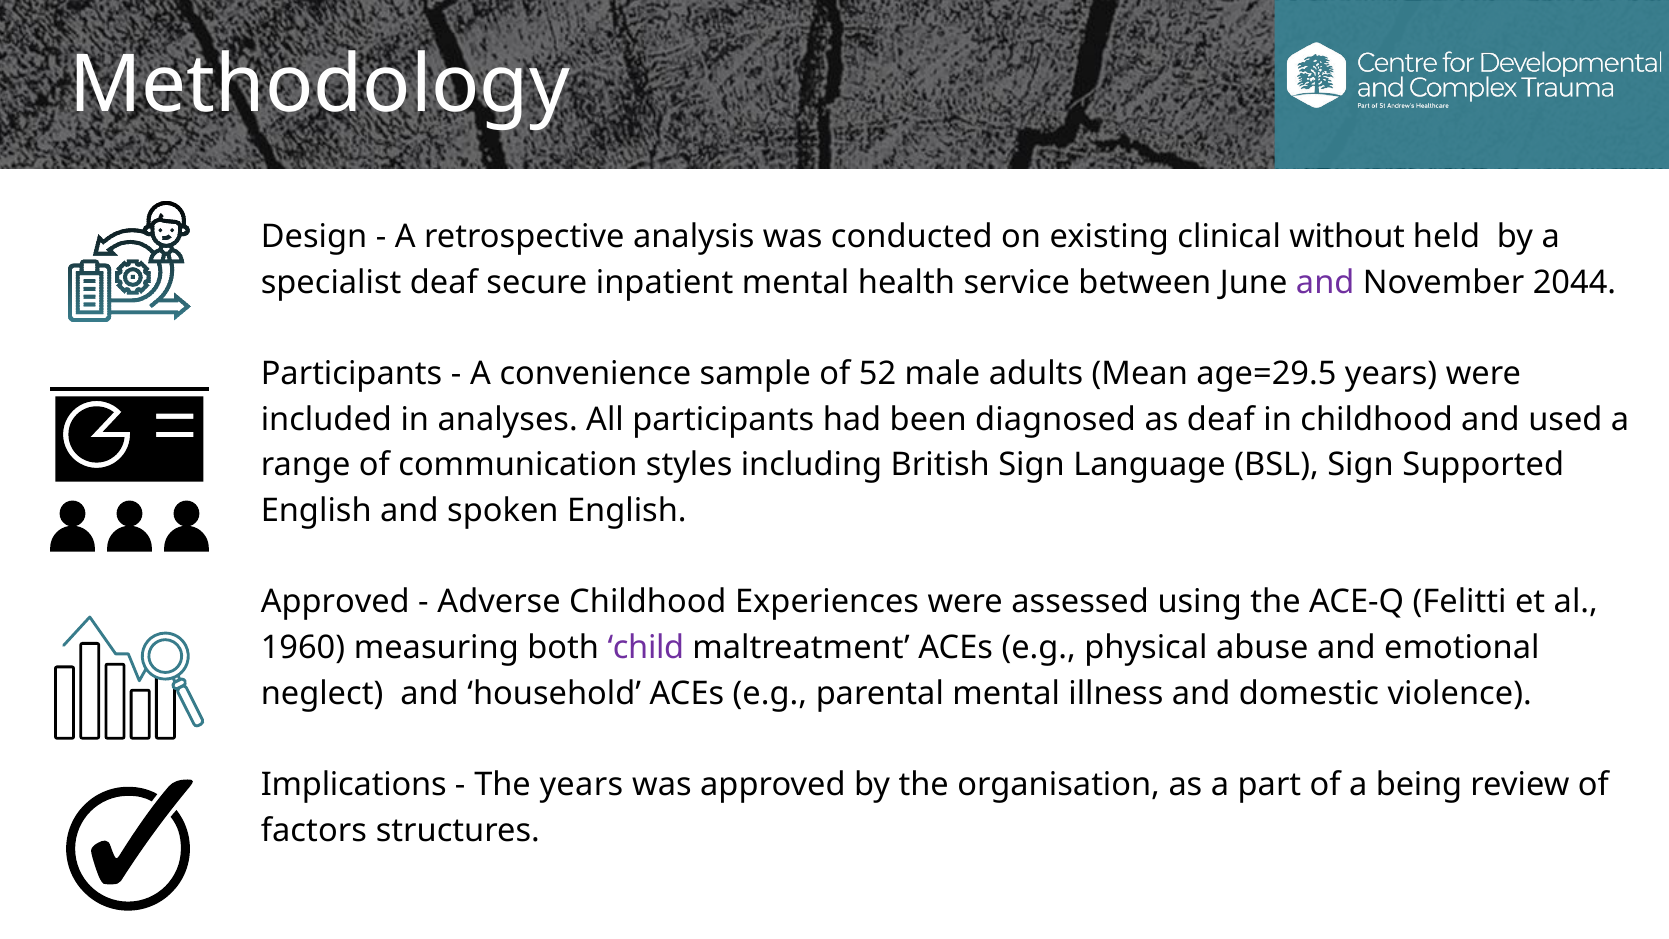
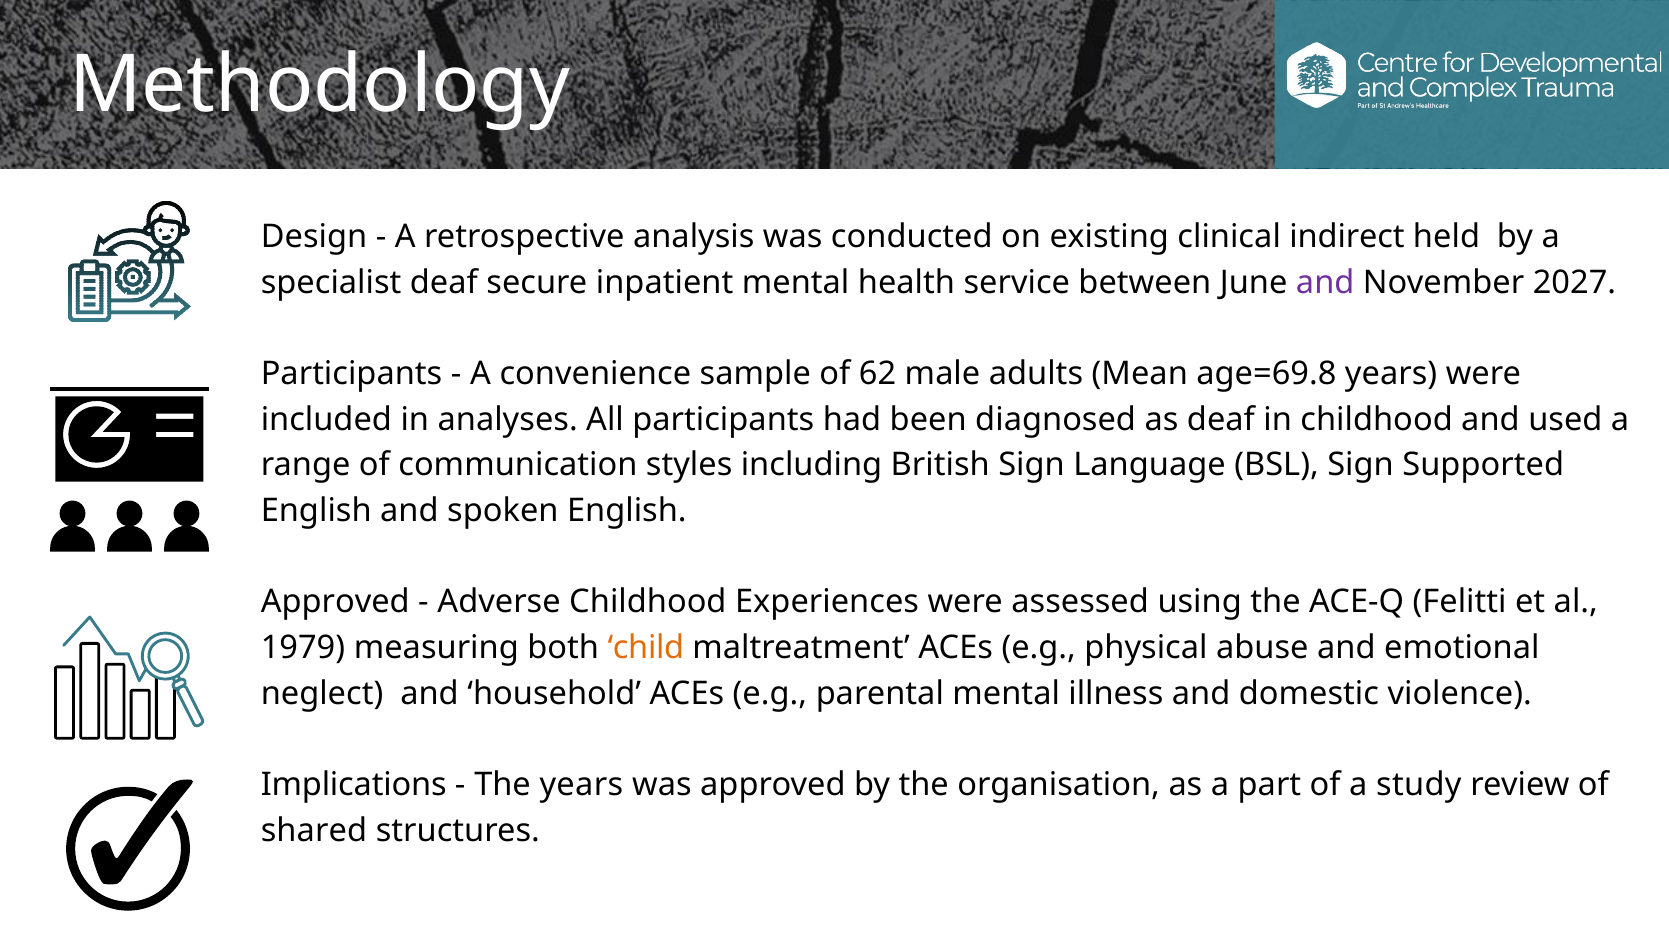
without: without -> indirect (1347, 237)
2044: 2044 -> 2027 (1574, 282)
52: 52 -> 62 (878, 374)
age=29.5: age=29.5 -> age=69.8 (1266, 374)
1960: 1960 -> 1979 (303, 648)
child colour: purple -> orange (646, 648)
being: being -> study (1419, 785)
factors: factors -> shared (314, 830)
